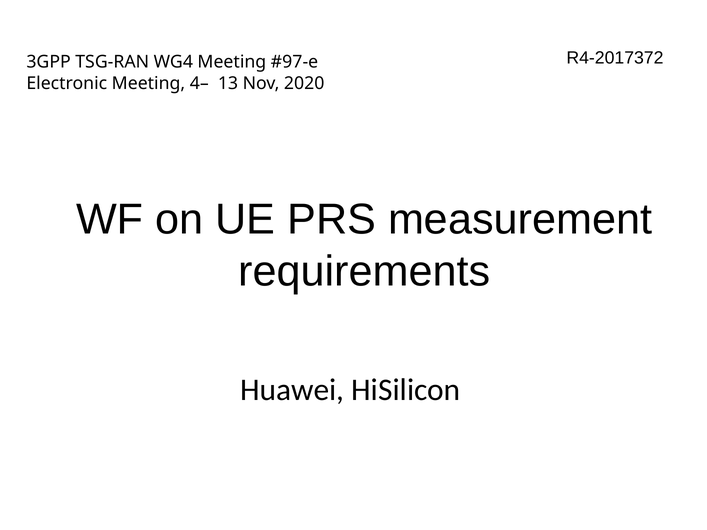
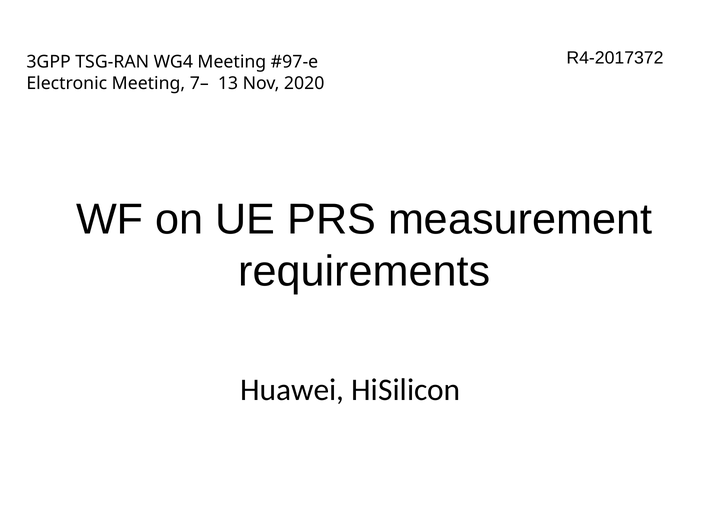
4–: 4– -> 7– (199, 83)
